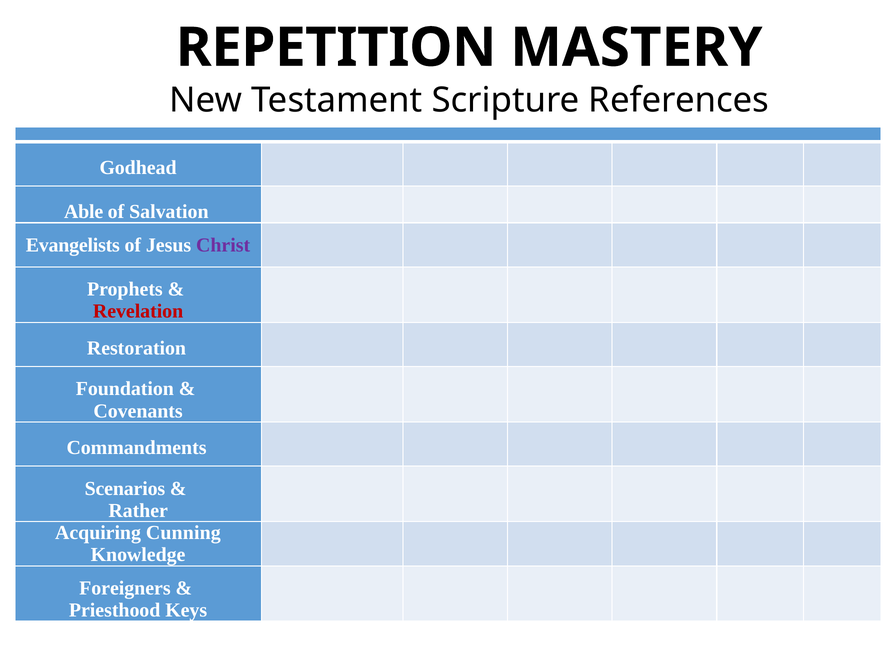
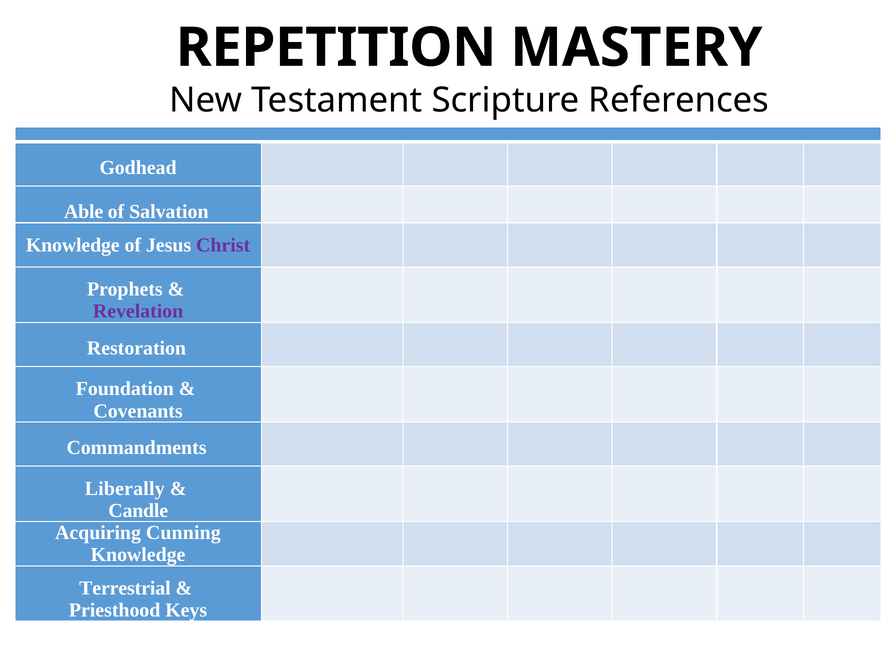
Evangelists: Evangelists -> Knowledge (73, 245)
Revelation colour: red -> purple (138, 311)
Scenarios: Scenarios -> Liberally (125, 488)
Rather: Rather -> Candle (138, 511)
Foreigners: Foreigners -> Terrestrial (125, 588)
